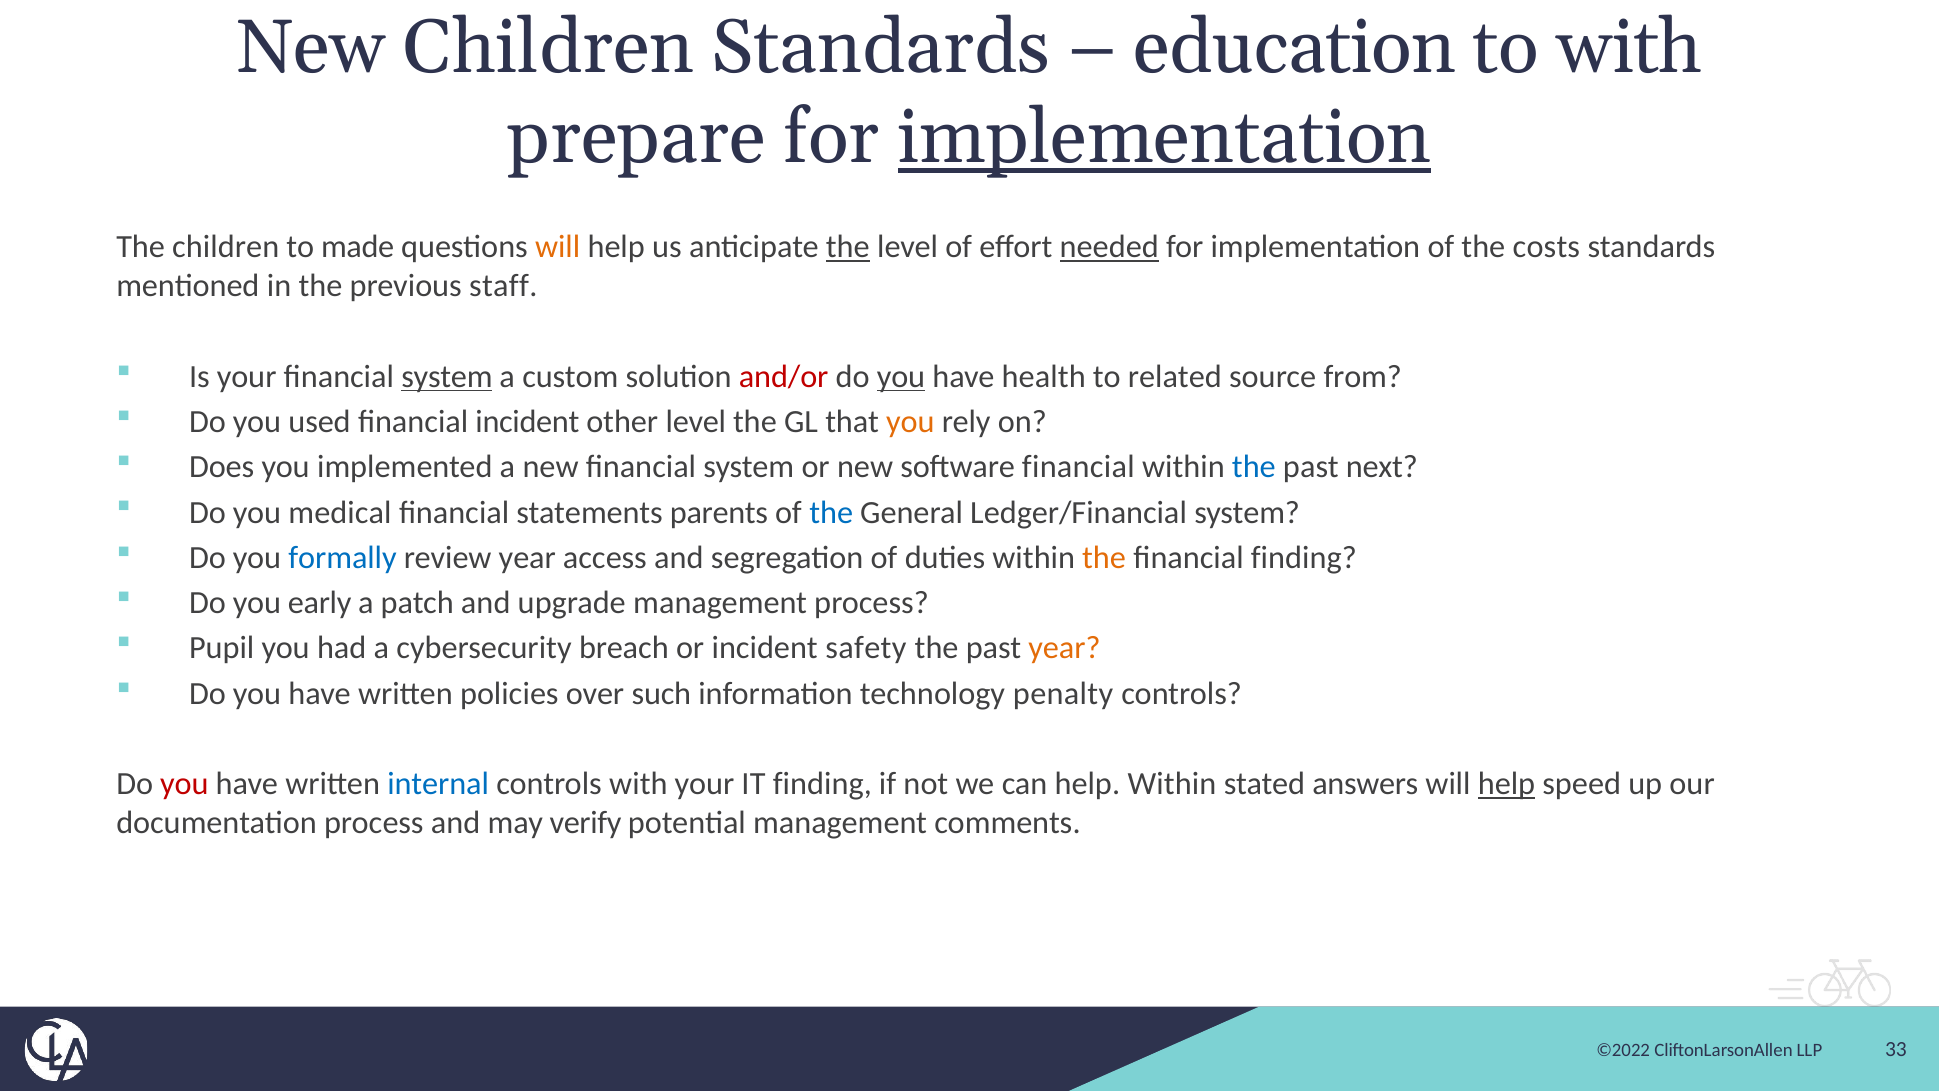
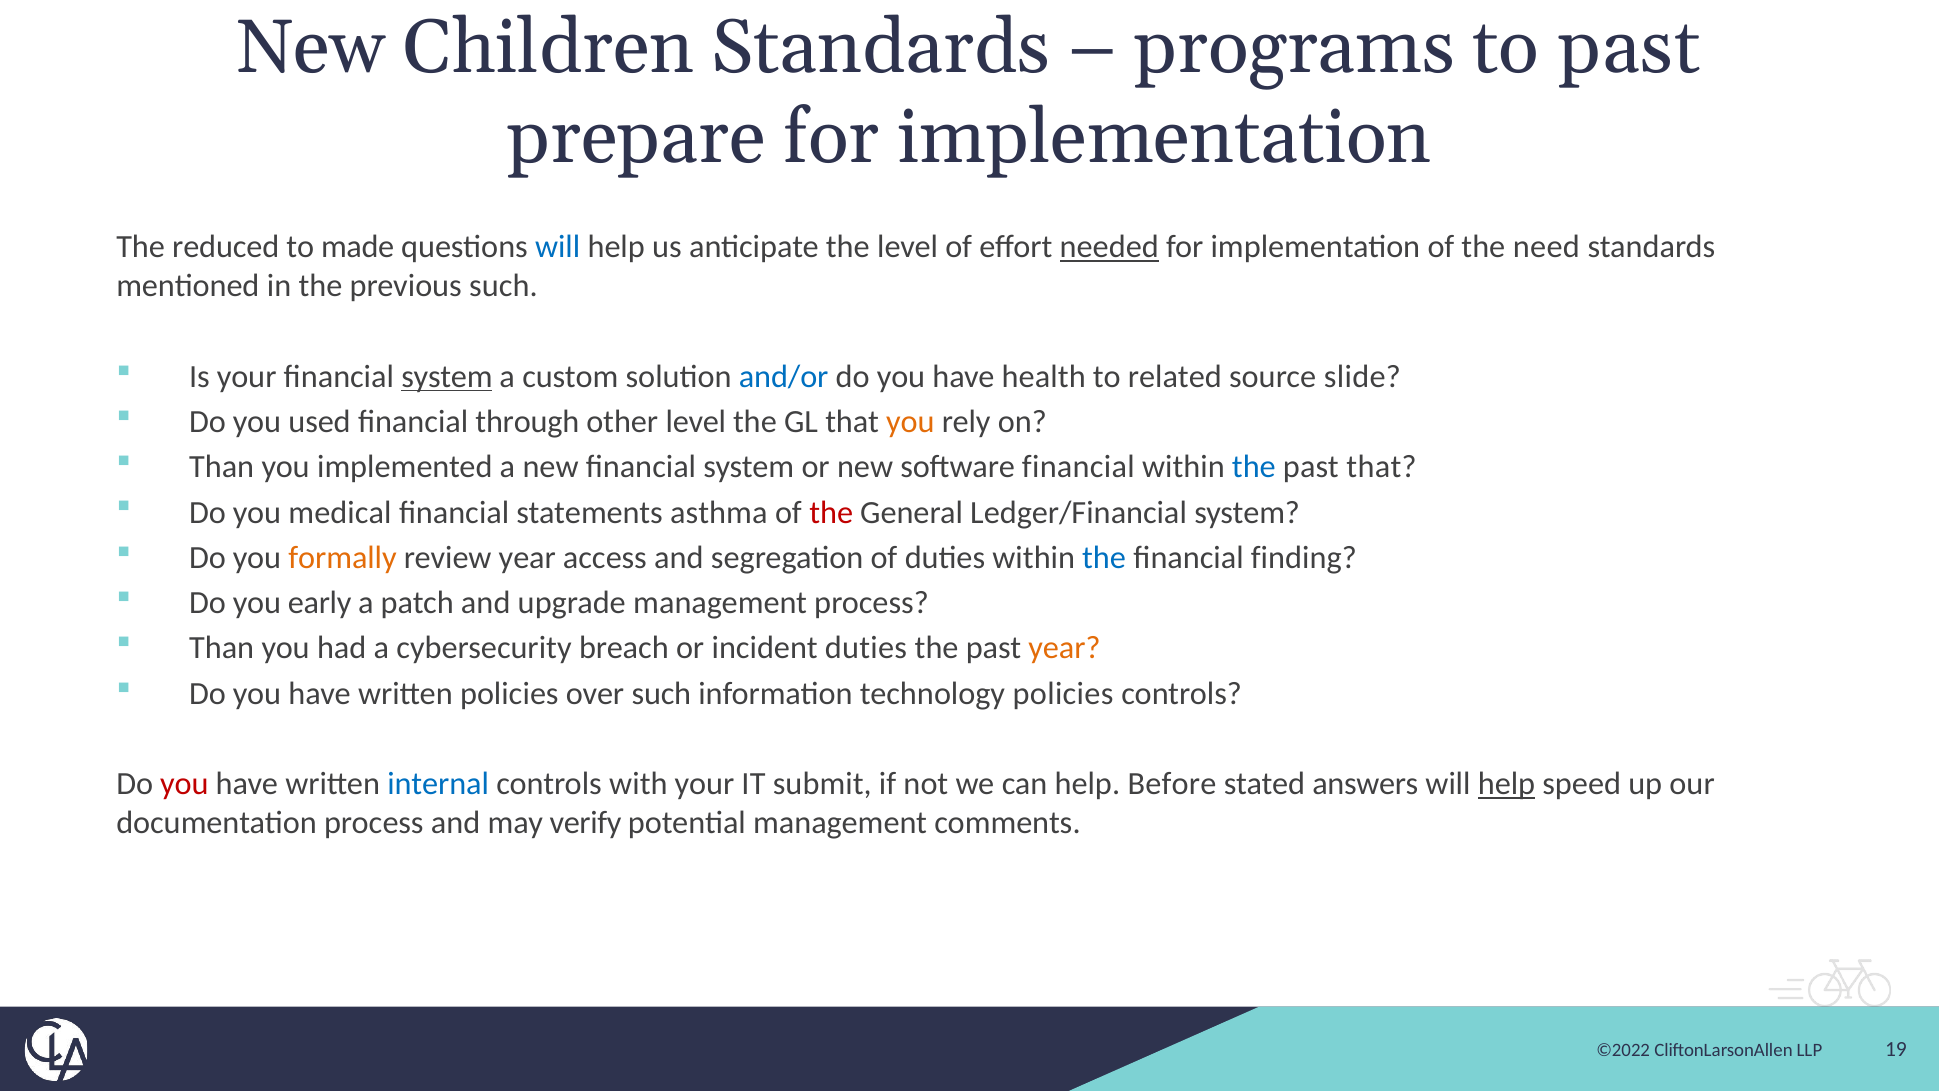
education: education -> programs (1295, 47)
to with: with -> past (1629, 47)
implementation underline: present -> none (1164, 138)
The children: children -> reduced (226, 247)
will colour: orange -> blue (558, 247)
the underline: present -> none (848, 247)
costs: costs -> need (1546, 247)
previous staff: staff -> such (503, 286)
and/or colour: red -> blue (784, 377)
you underline: present -> none (901, 377)
from: from -> slide (1362, 377)
financial incident: incident -> through (527, 422)
Does: Does -> Than (222, 467)
past next: next -> that (1382, 467)
parents: parents -> asthma (719, 512)
the colour: blue -> red (831, 512)
formally colour: blue -> orange (343, 558)
the colour: orange -> blue (1104, 558)
Pupil: Pupil -> Than (222, 648)
incident safety: safety -> duties (866, 648)
technology penalty: penalty -> policies (1063, 693)
IT finding: finding -> submit (822, 784)
help Within: Within -> Before (1172, 784)
33: 33 -> 19 (1896, 1049)
